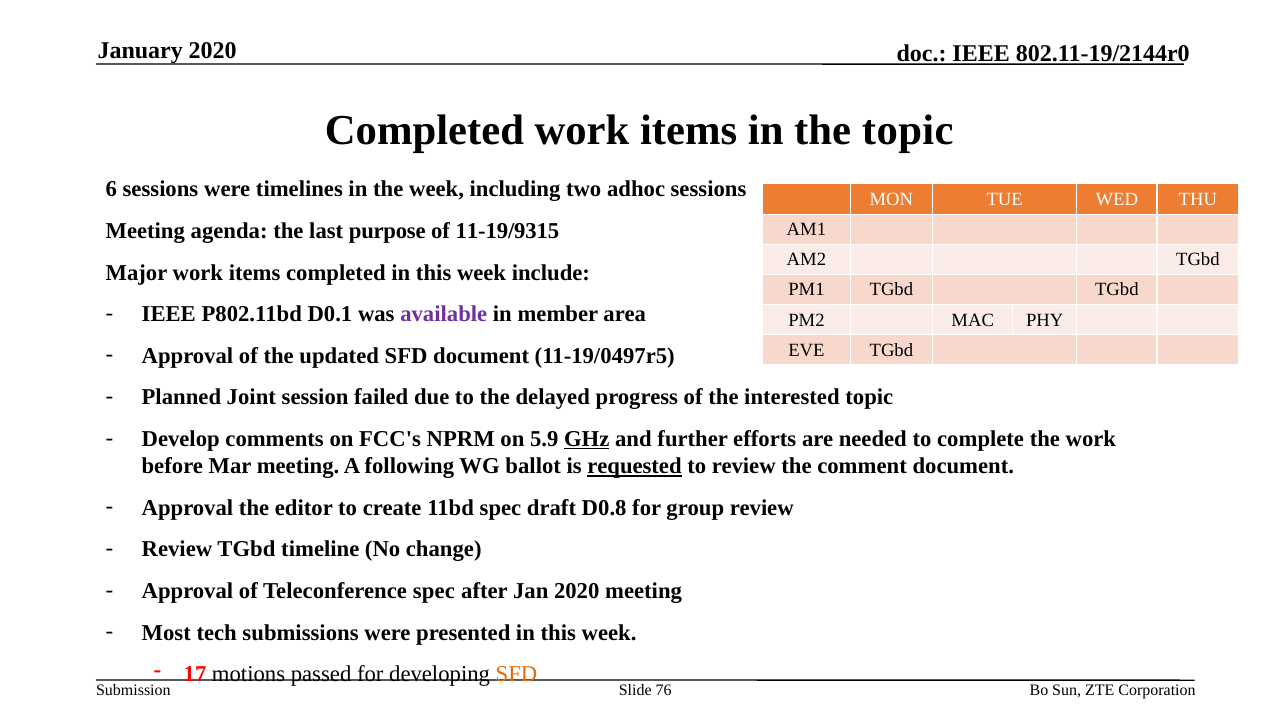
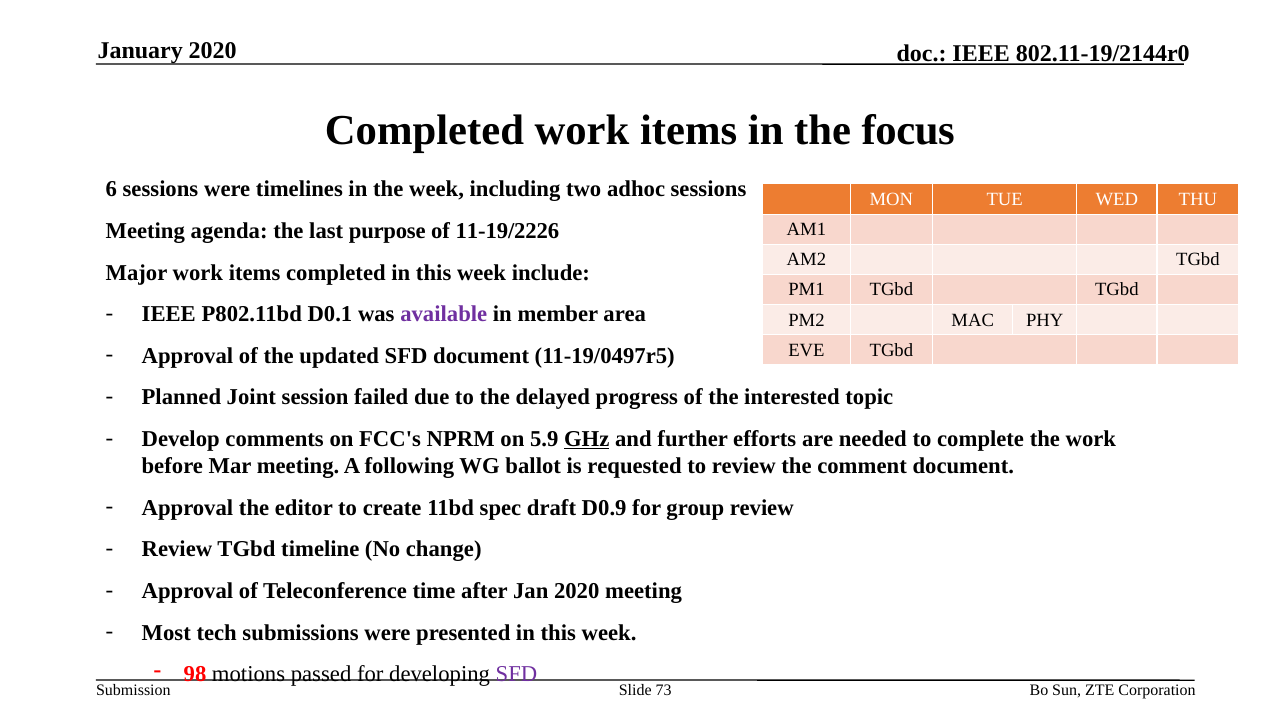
the topic: topic -> focus (908, 131)
11-19/9315: 11-19/9315 -> 11-19/2226 (507, 231)
requested underline: present -> none (635, 466)
D0.8: D0.8 -> D0.9 (604, 508)
Teleconference spec: spec -> time (434, 591)
17: 17 -> 98 (195, 674)
SFD colour: orange -> purple (517, 674)
76: 76 -> 73 (664, 691)
